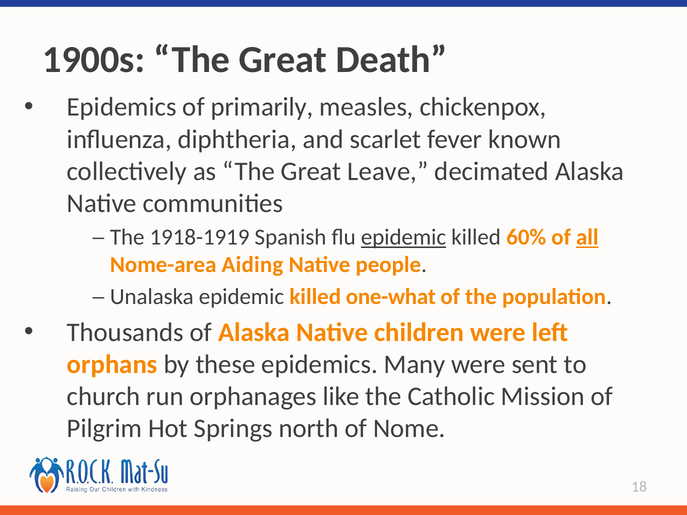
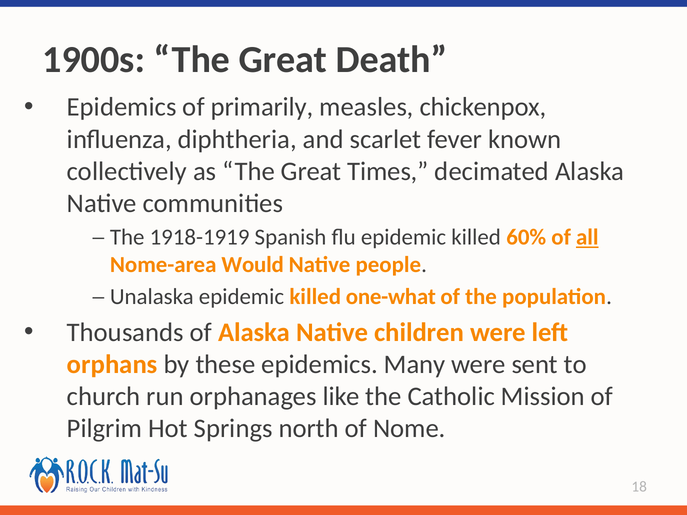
Leave: Leave -> Times (388, 171)
epidemic underline: present -> none (403, 238)
Aiding: Aiding -> Would (253, 265)
